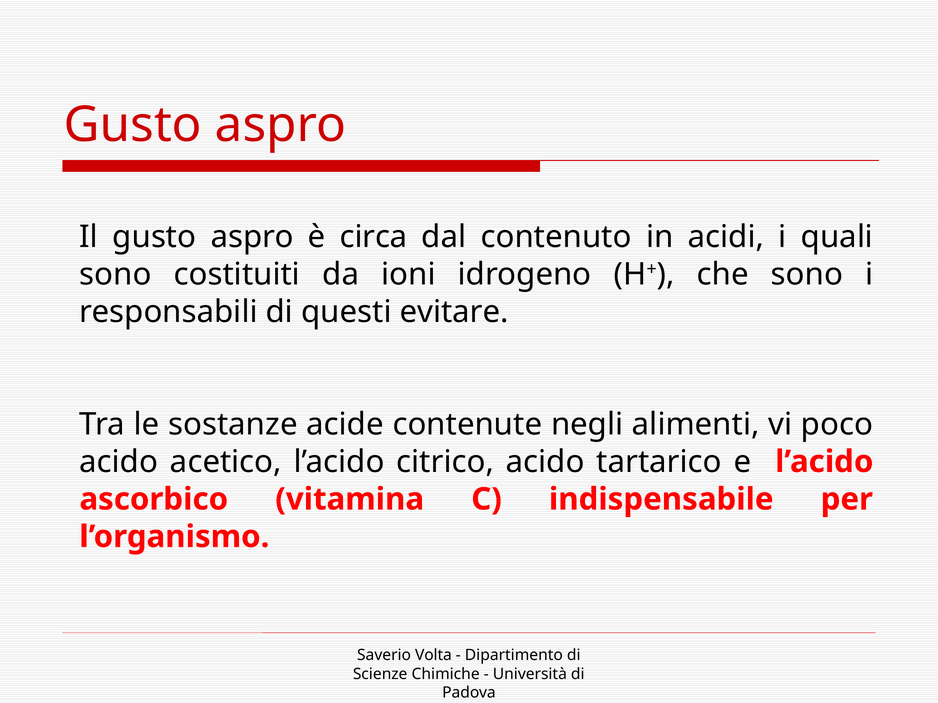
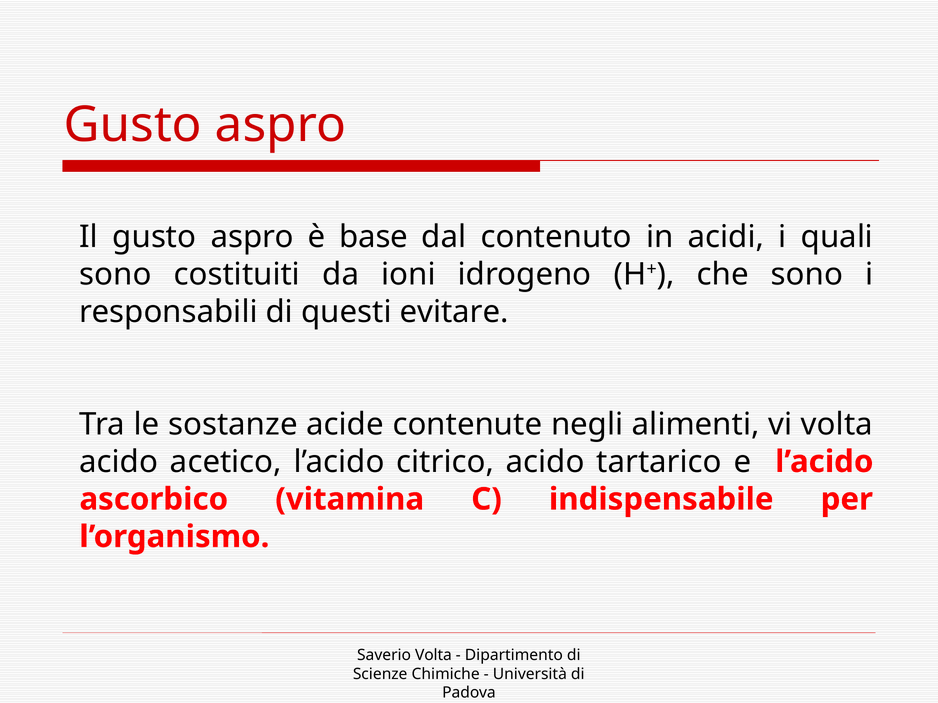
circa: circa -> base (374, 237)
vi poco: poco -> volta (837, 425)
